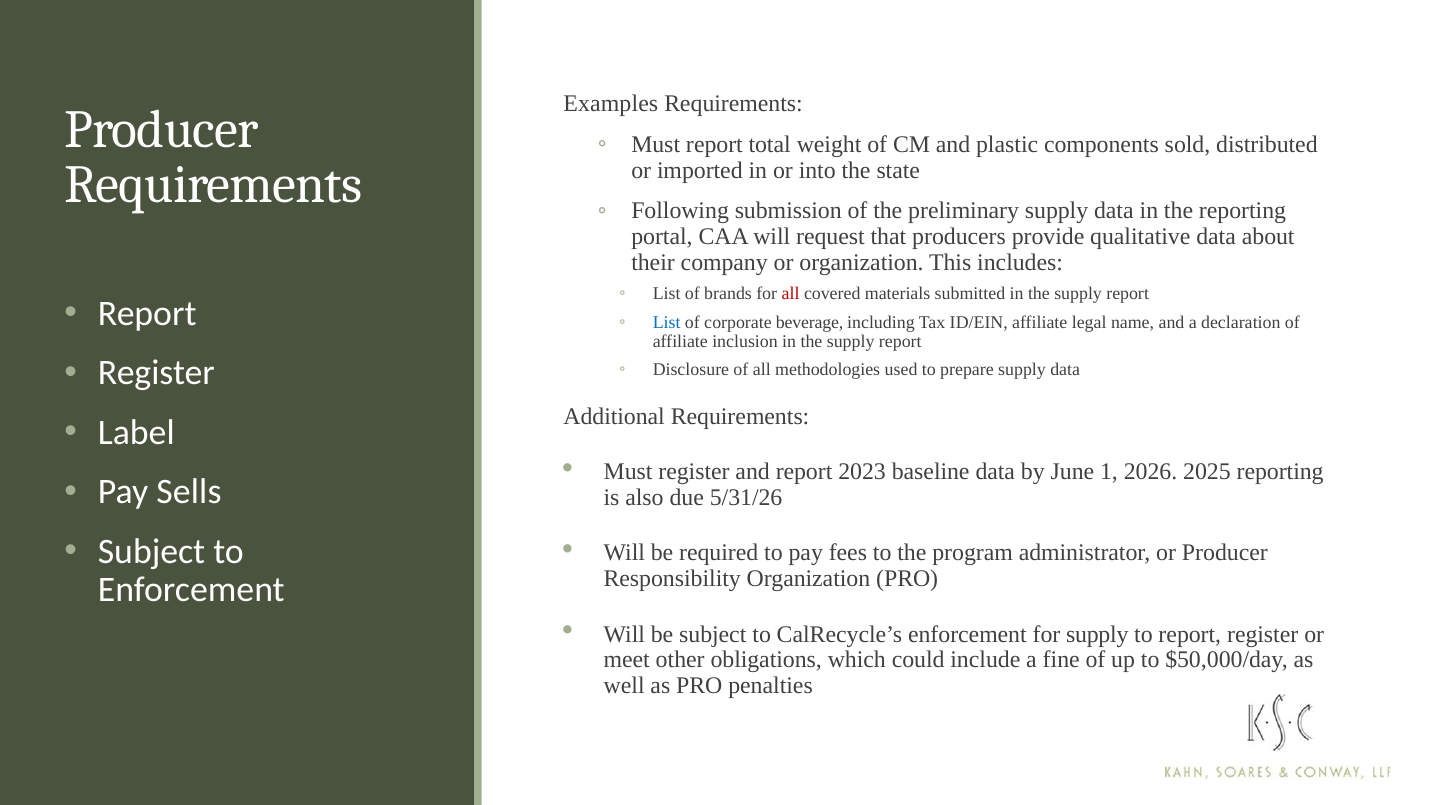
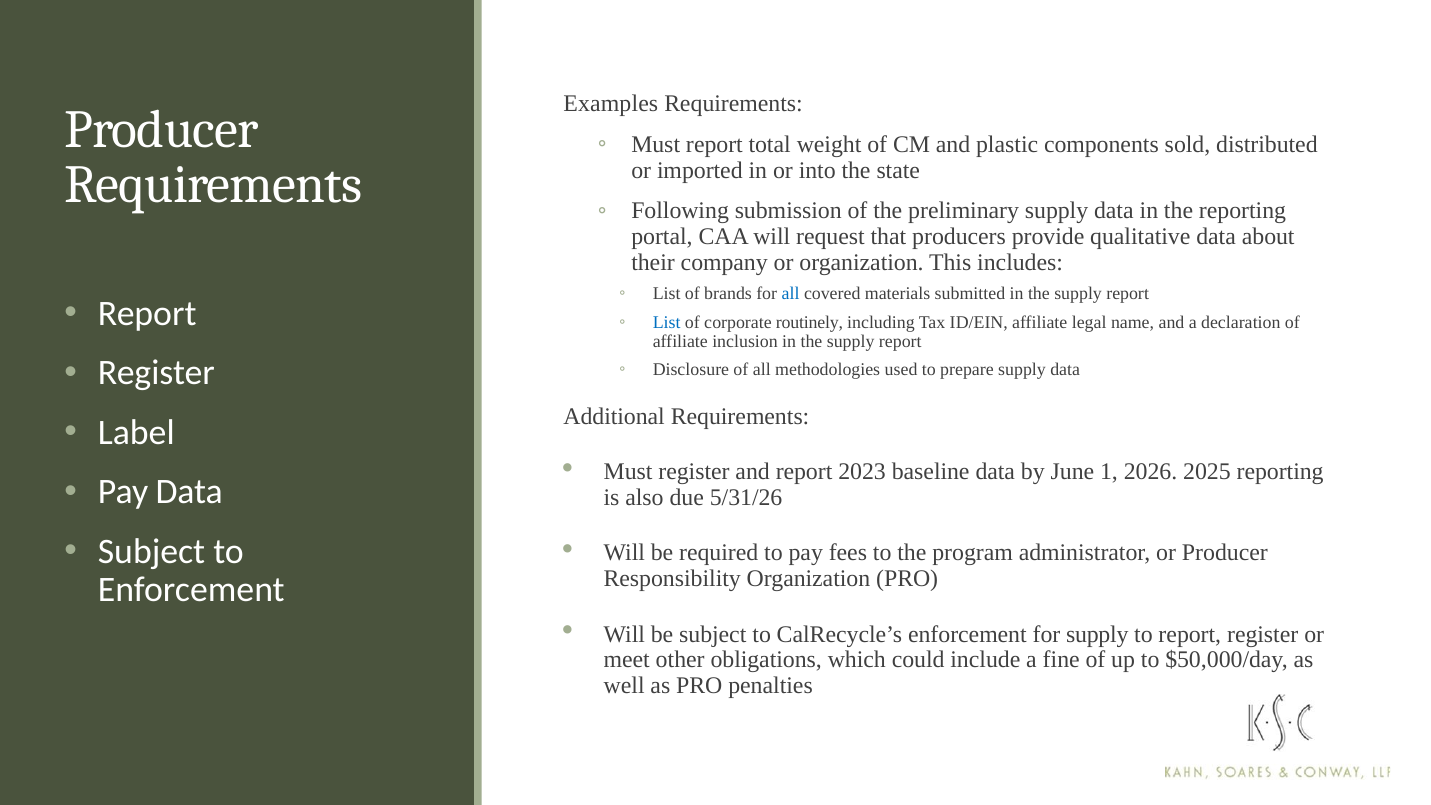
all colour: red -> blue (791, 294)
beverage: beverage -> routinely (810, 322)
Pay Sells: Sells -> Data (189, 492)
